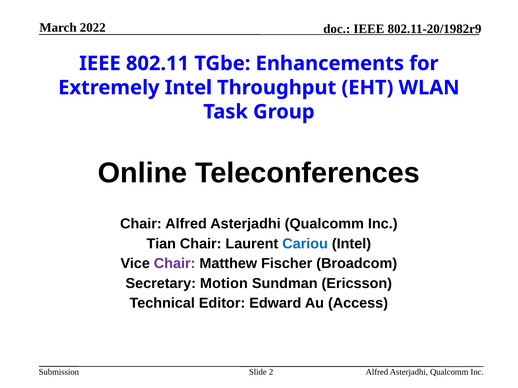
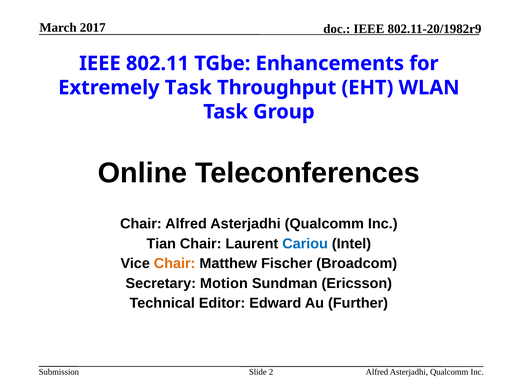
2022: 2022 -> 2017 (93, 27)
Extremely Intel: Intel -> Task (188, 88)
Chair colour: purple -> orange (175, 264)
Access: Access -> Further (358, 304)
